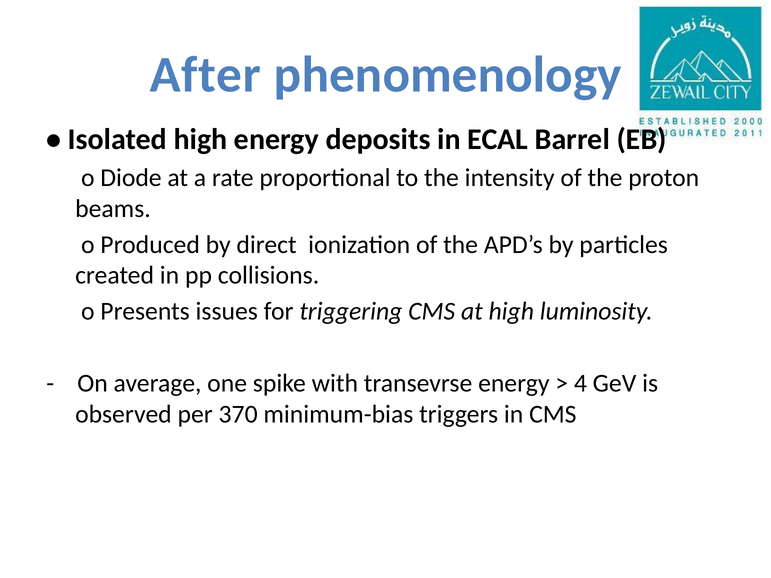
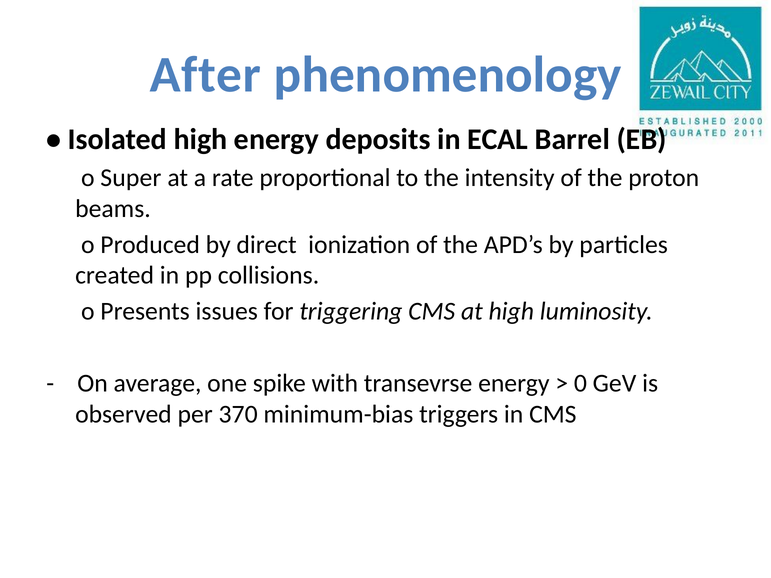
Diode: Diode -> Super (131, 178)
4: 4 -> 0 (580, 383)
